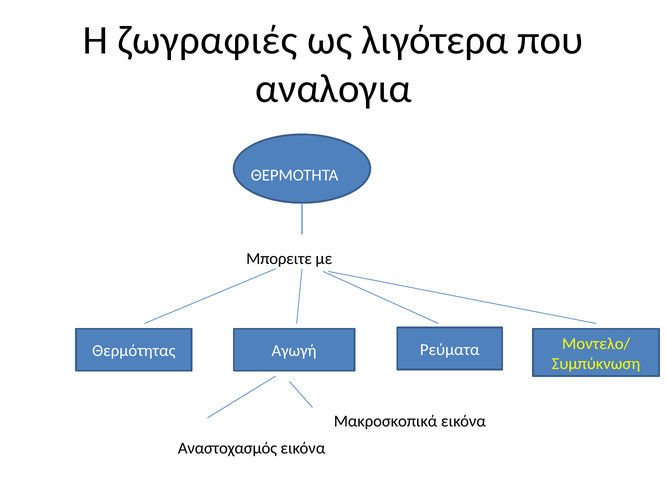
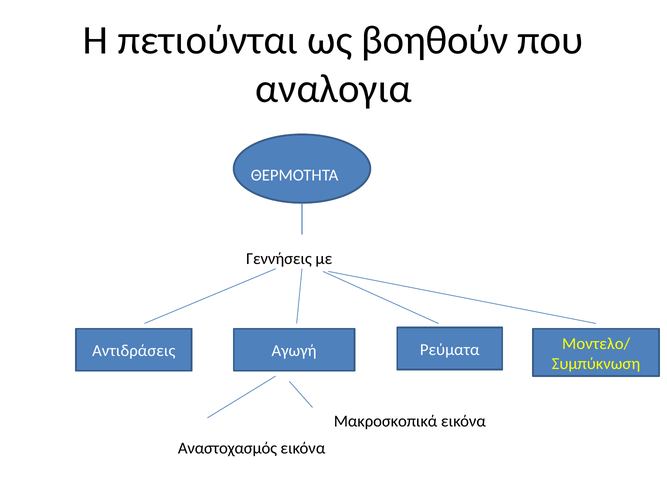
ζωγραφιές: ζωγραφιές -> πετιούνται (208, 40)
λιγότερα: λιγότερα -> βοηθούν (435, 40)
Μπορειτε: Μπορειτε -> Γεννήσεις (279, 259)
Θερμότητας: Θερμότητας -> Αντιδράσεις (134, 351)
